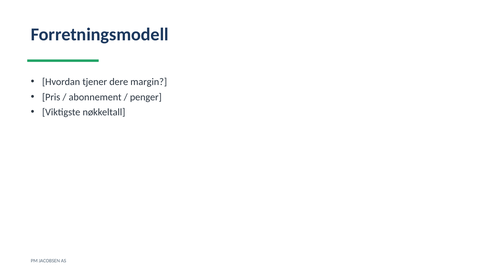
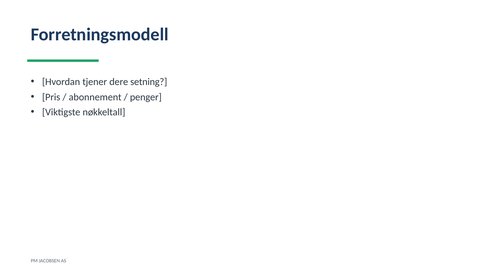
margin: margin -> setning (149, 82)
